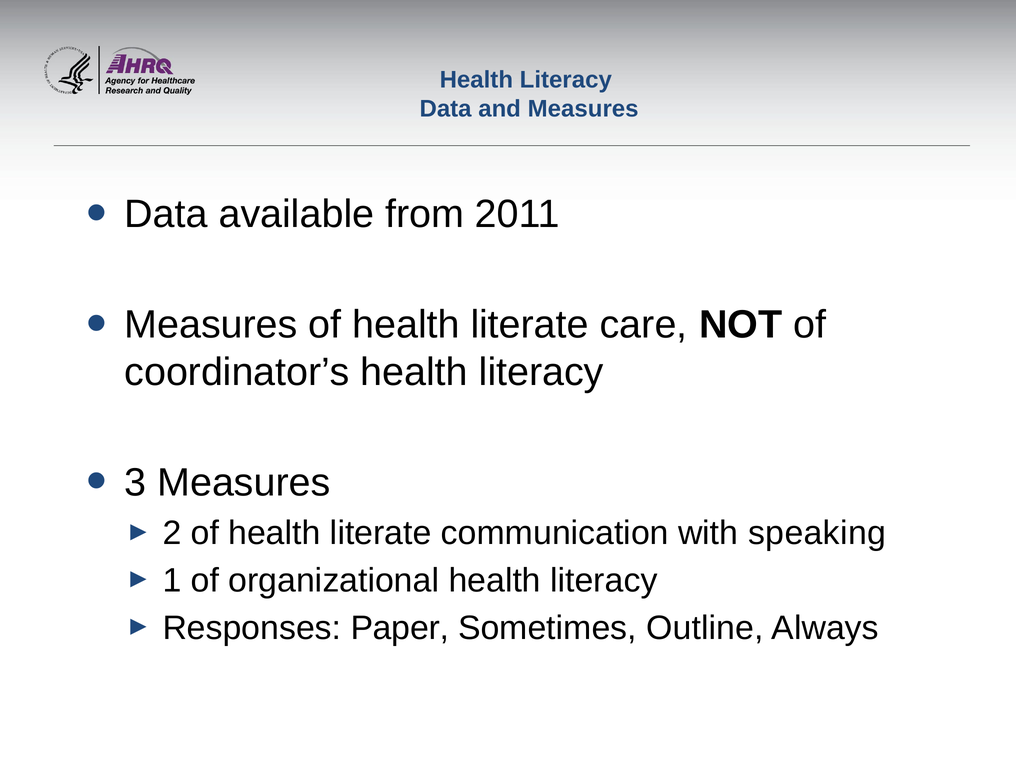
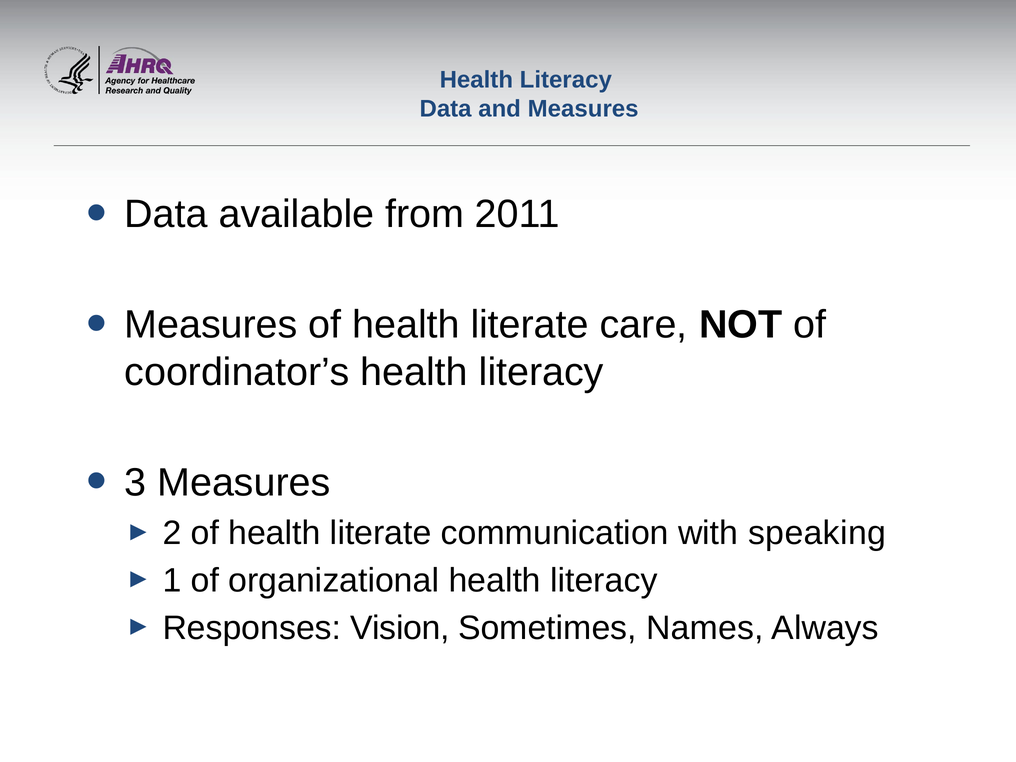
Paper: Paper -> Vision (400, 628)
Outline: Outline -> Names (705, 628)
